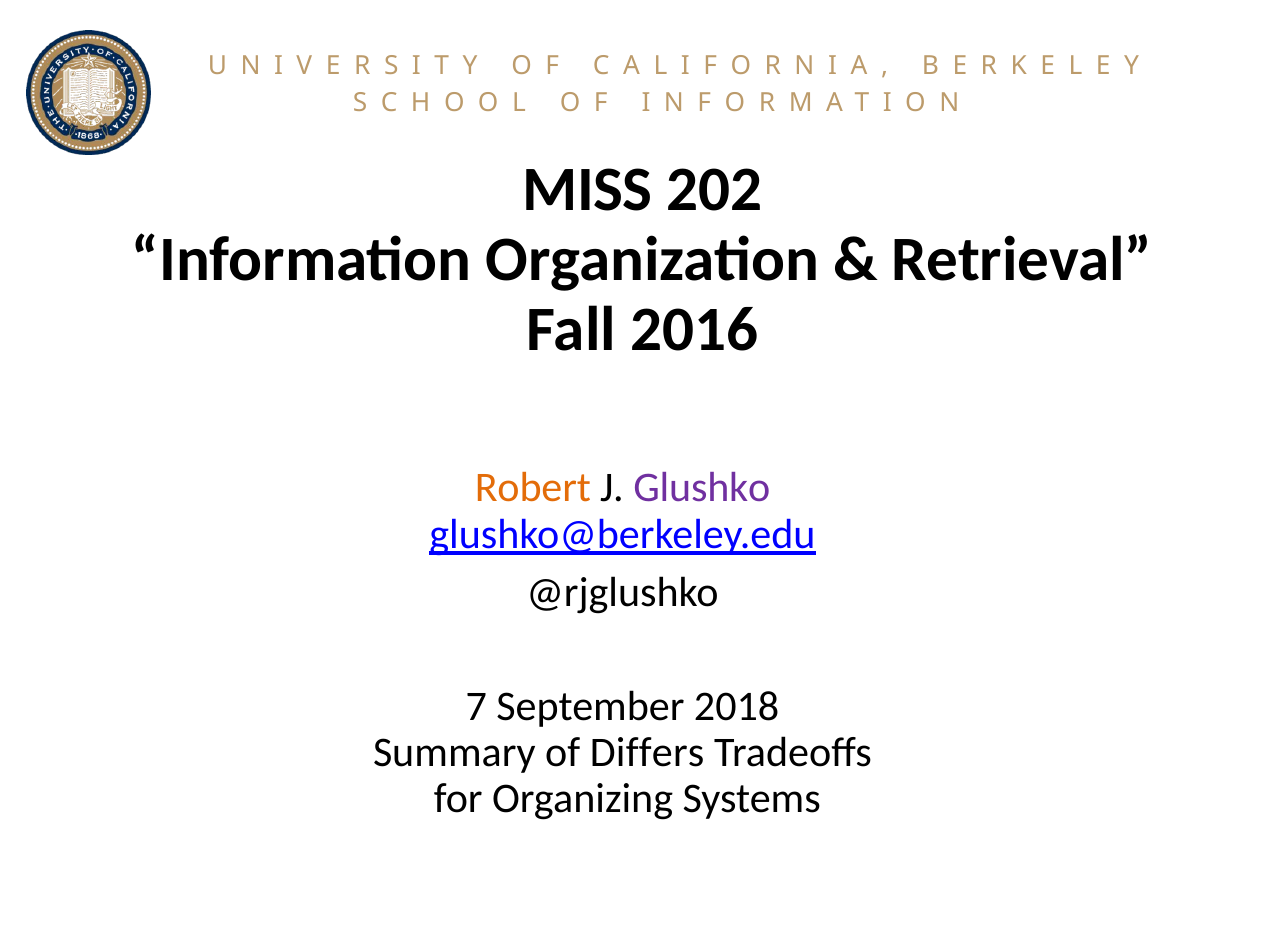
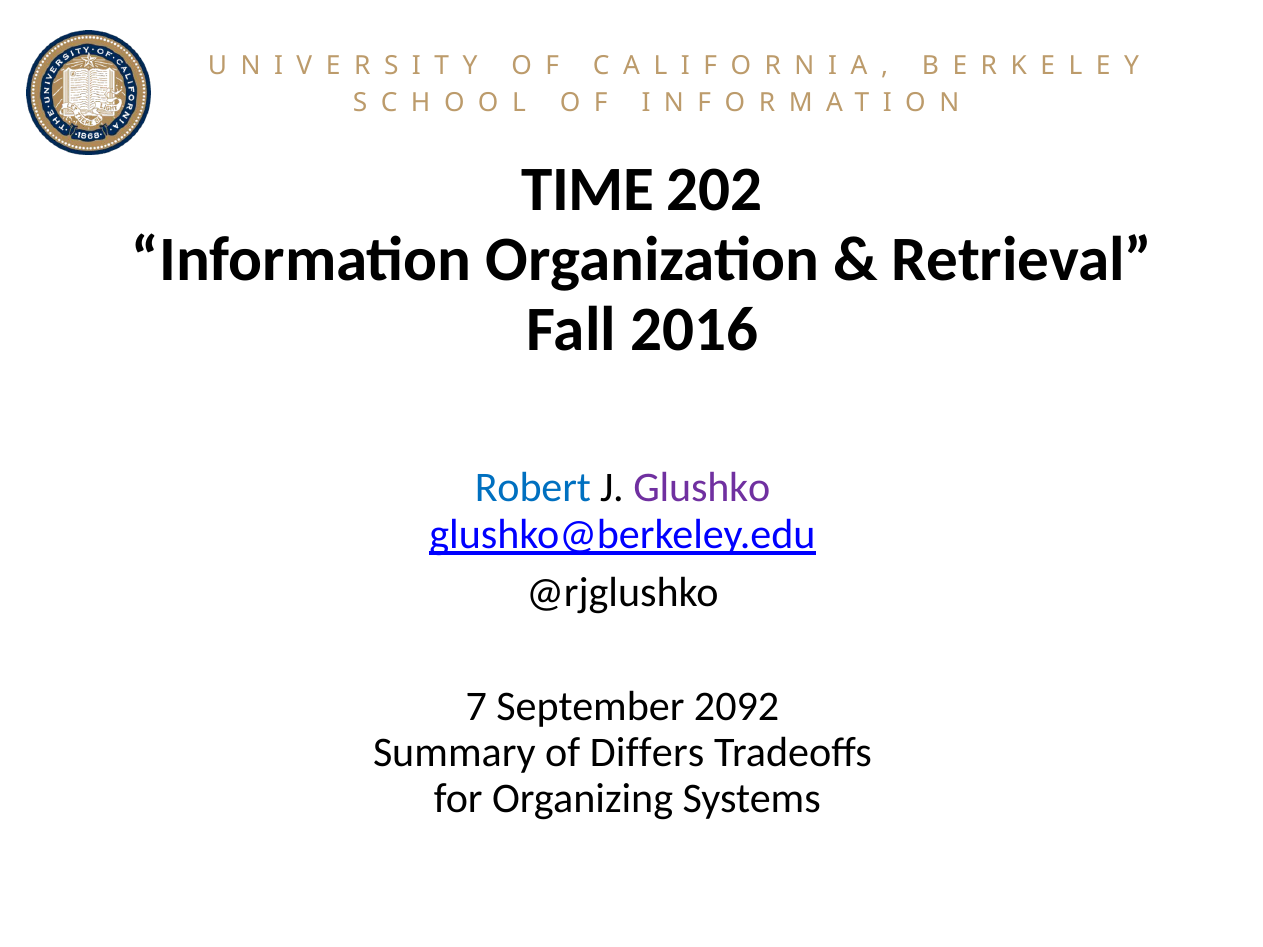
MISS: MISS -> TIME (588, 190)
Robert colour: orange -> blue (533, 488)
2018: 2018 -> 2092 (737, 706)
